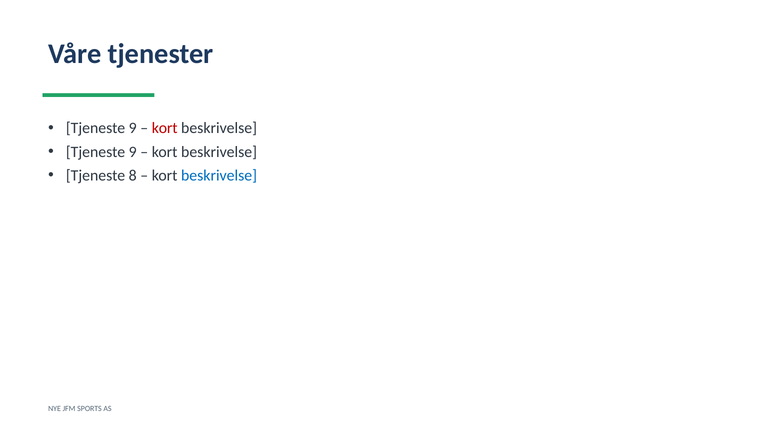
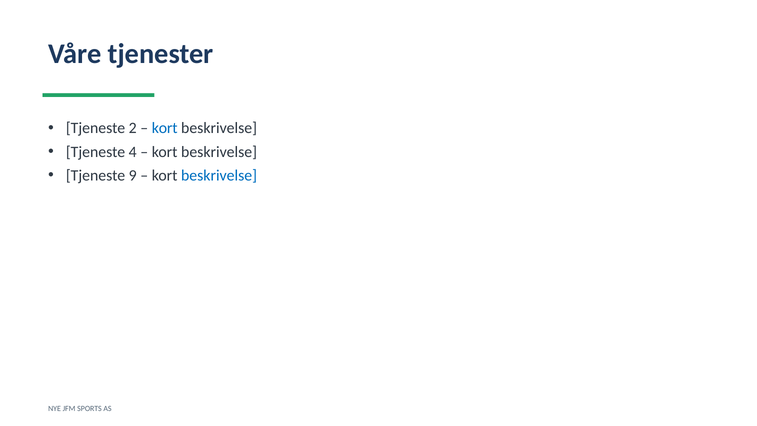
9: 9 -> 2 (133, 128)
kort colour: red -> blue (165, 128)
9: 9 -> 4 (133, 152)
8: 8 -> 9 (133, 176)
